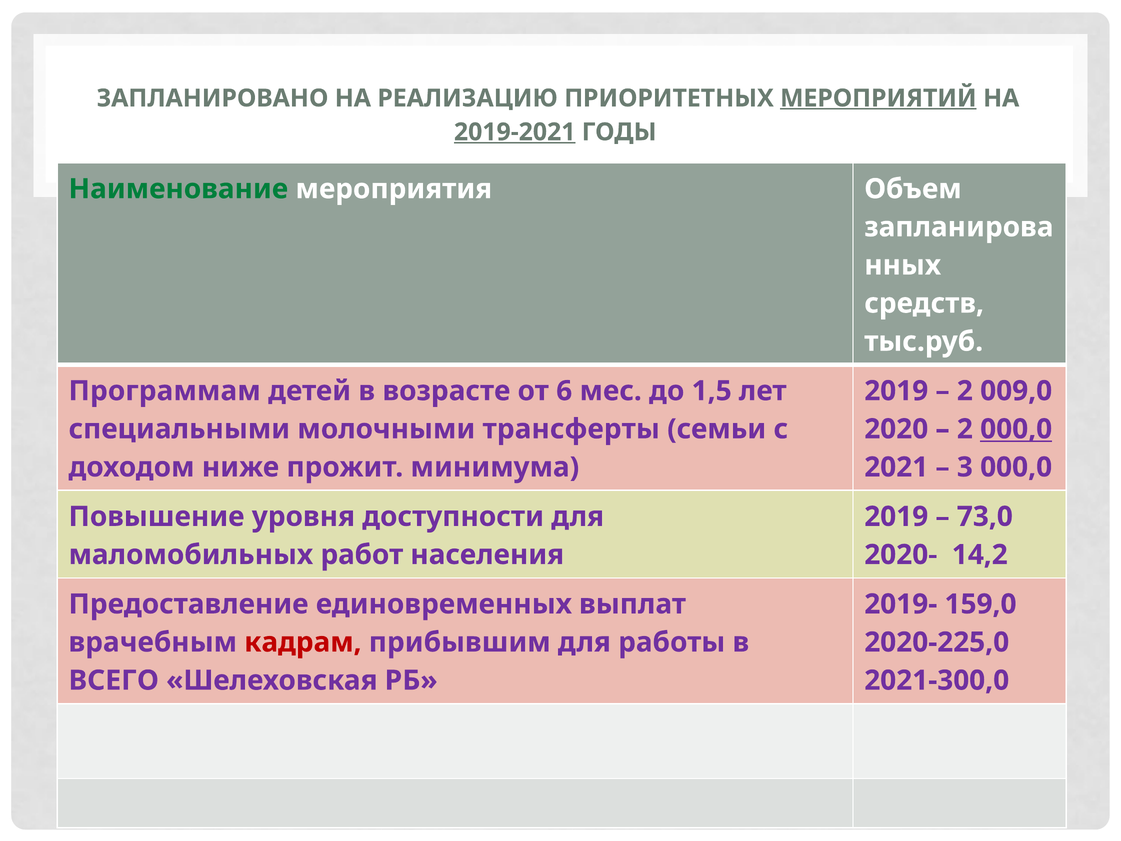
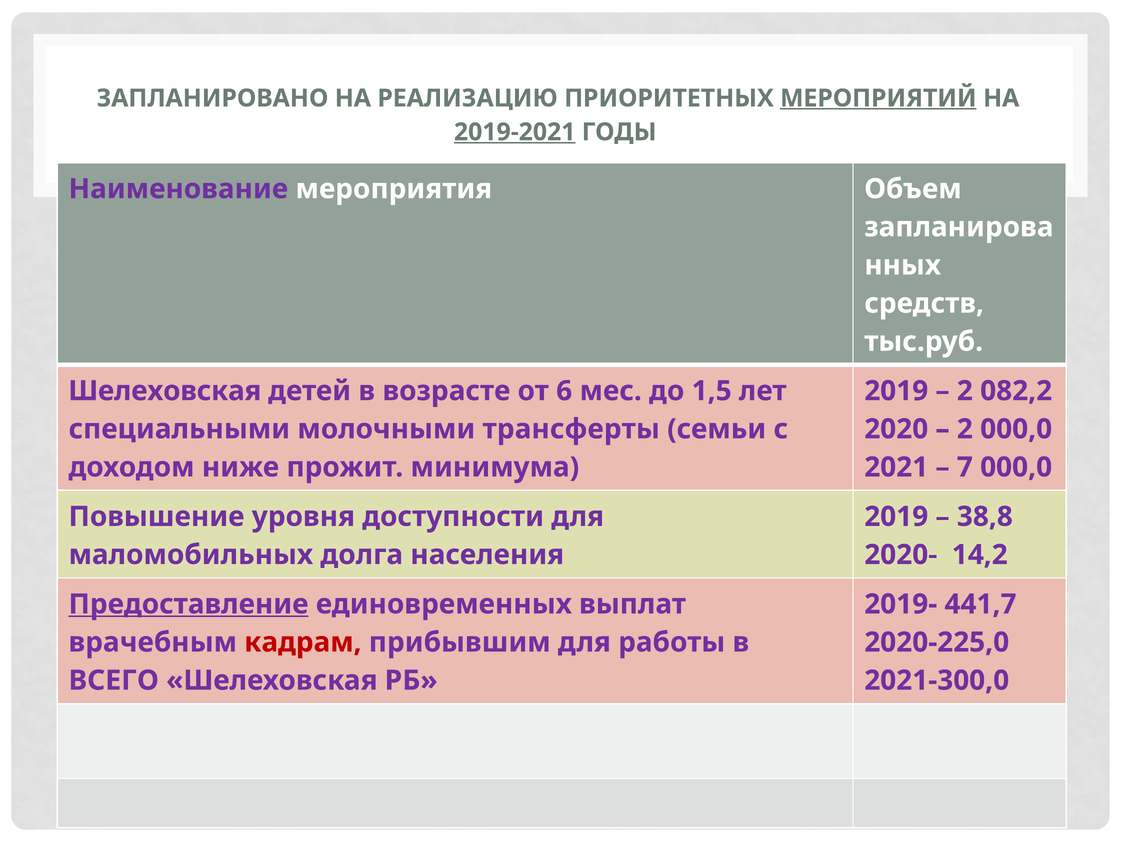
Наименование colour: green -> purple (178, 189)
Программам: Программам -> Шелеховская (165, 391)
009,0: 009,0 -> 082,2 (1016, 391)
000,0 underline: present -> none (1016, 429)
3: 3 -> 7 (965, 467)
73,0: 73,0 -> 38,8 (985, 516)
работ: работ -> долга (362, 555)
Предоставление underline: none -> present (188, 604)
159,0: 159,0 -> 441,7 (981, 604)
